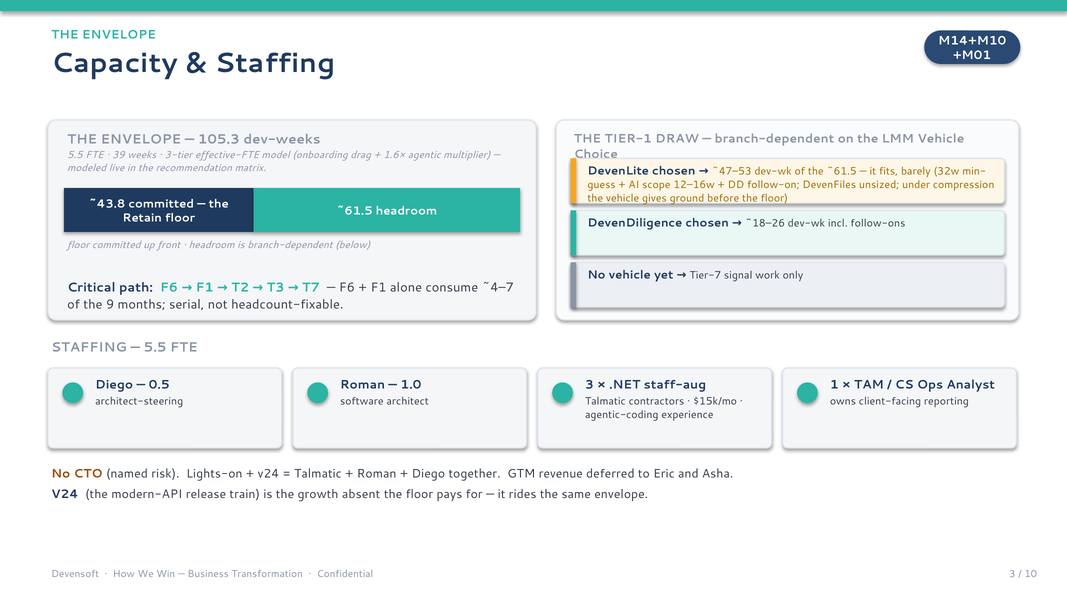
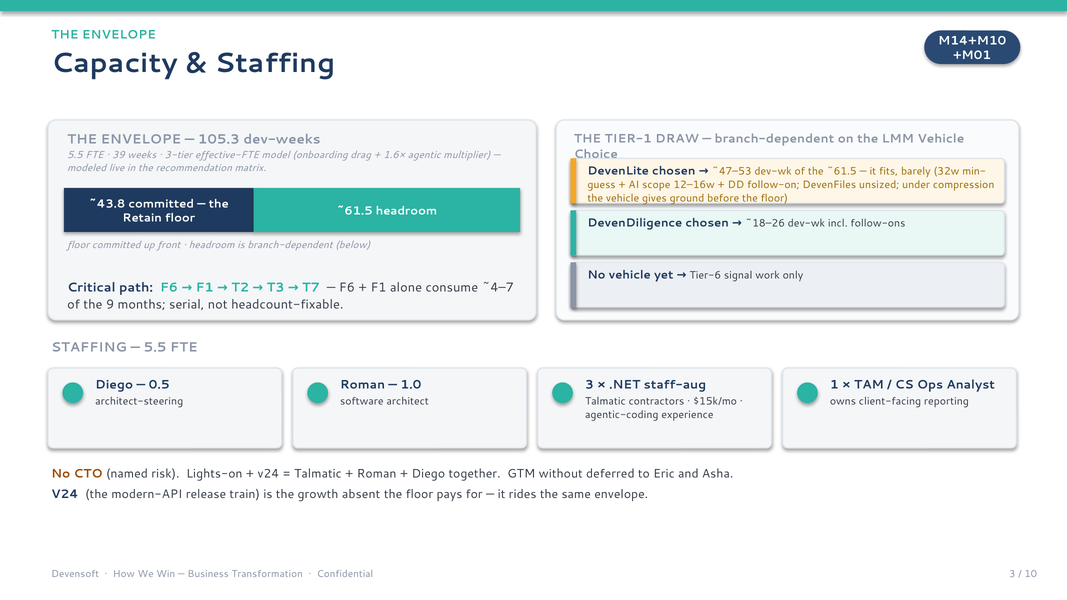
Tier-7: Tier-7 -> Tier-6 (705, 275)
revenue: revenue -> without (561, 474)
